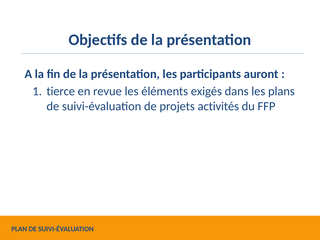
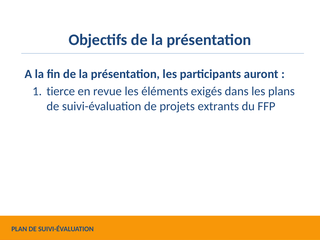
activités: activités -> extrants (218, 106)
